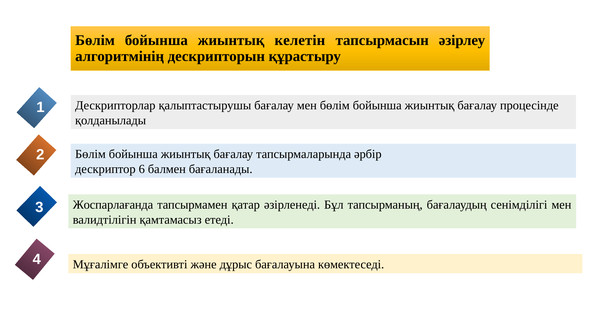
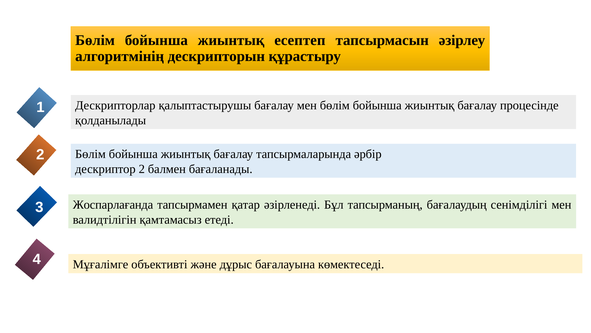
келетін: келетін -> есептеп (300, 40)
дескриптор 6: 6 -> 2 (142, 169)
